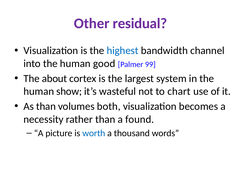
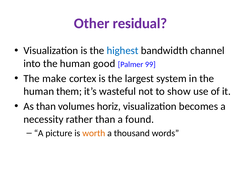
about: about -> make (54, 78)
show: show -> them (69, 91)
chart: chart -> show (179, 91)
both: both -> horiz (109, 106)
worth colour: blue -> orange (94, 133)
